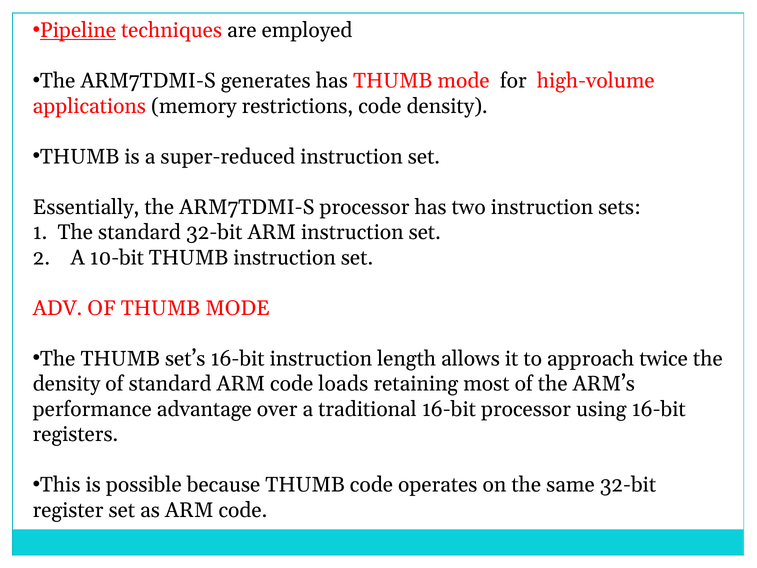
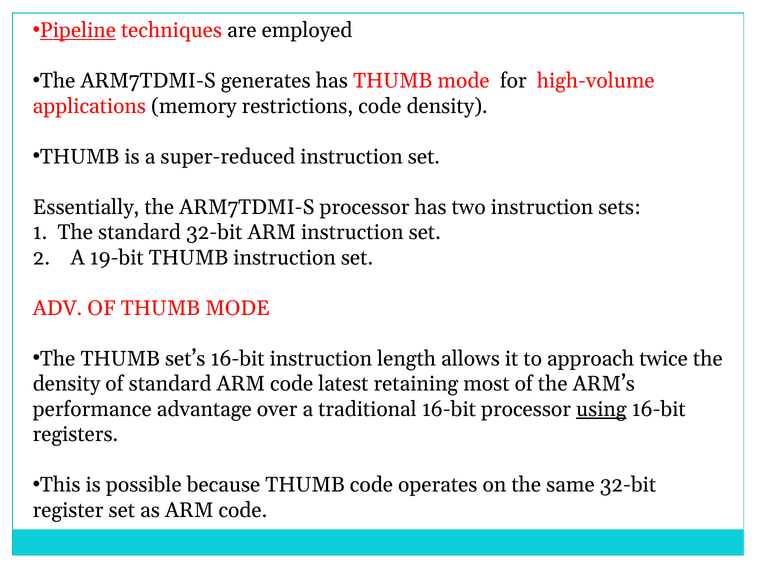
10-bit: 10-bit -> 19-bit (117, 258)
loads: loads -> latest (343, 384)
using underline: none -> present (601, 409)
